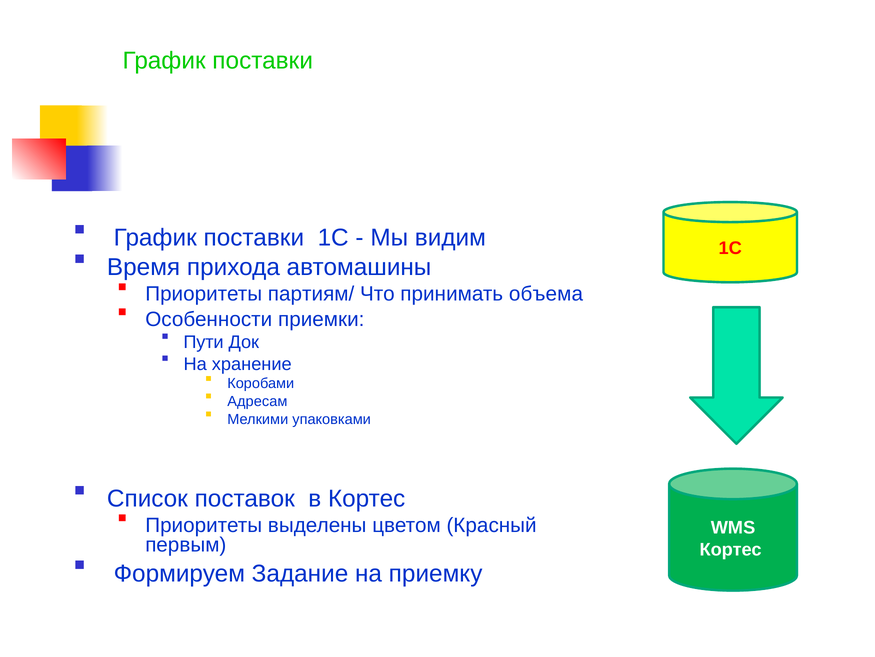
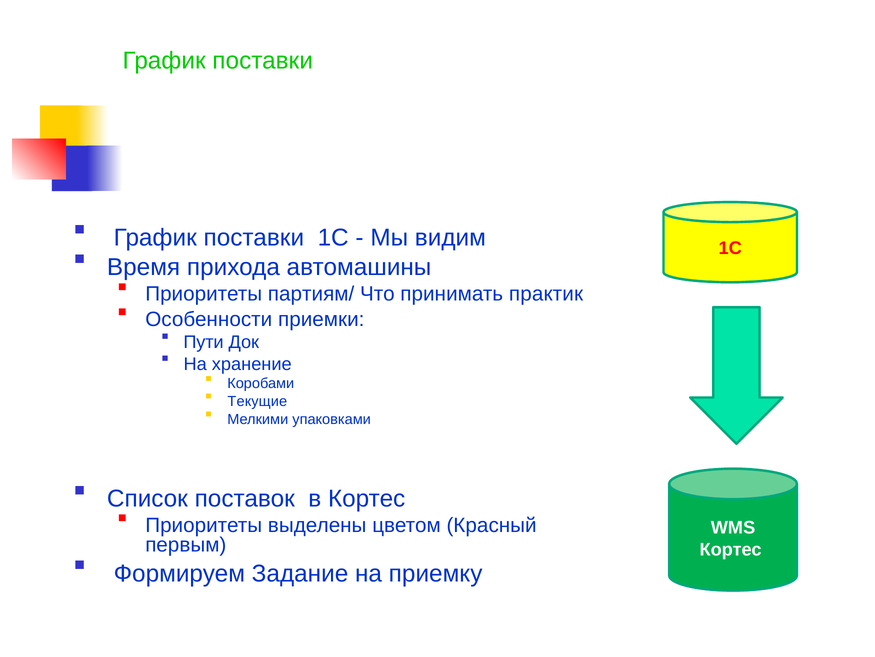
объема: объема -> практик (546, 294)
Адресам: Адресам -> Текущие (257, 401)
